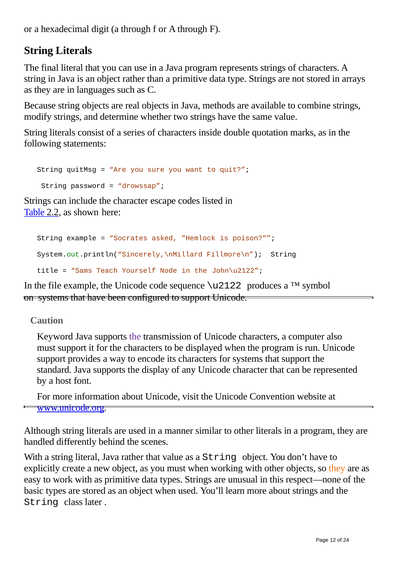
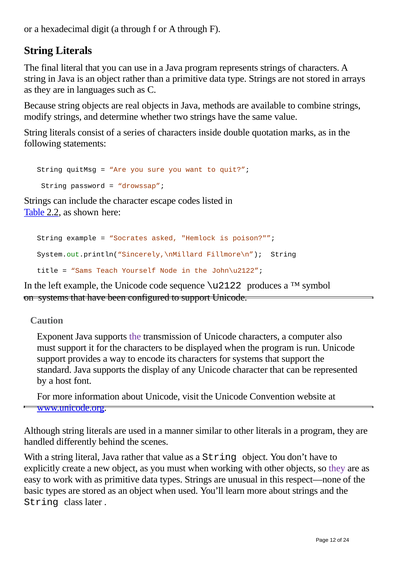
file: file -> left (55, 286)
Keyword: Keyword -> Exponent (55, 337)
they colour: orange -> purple (337, 469)
